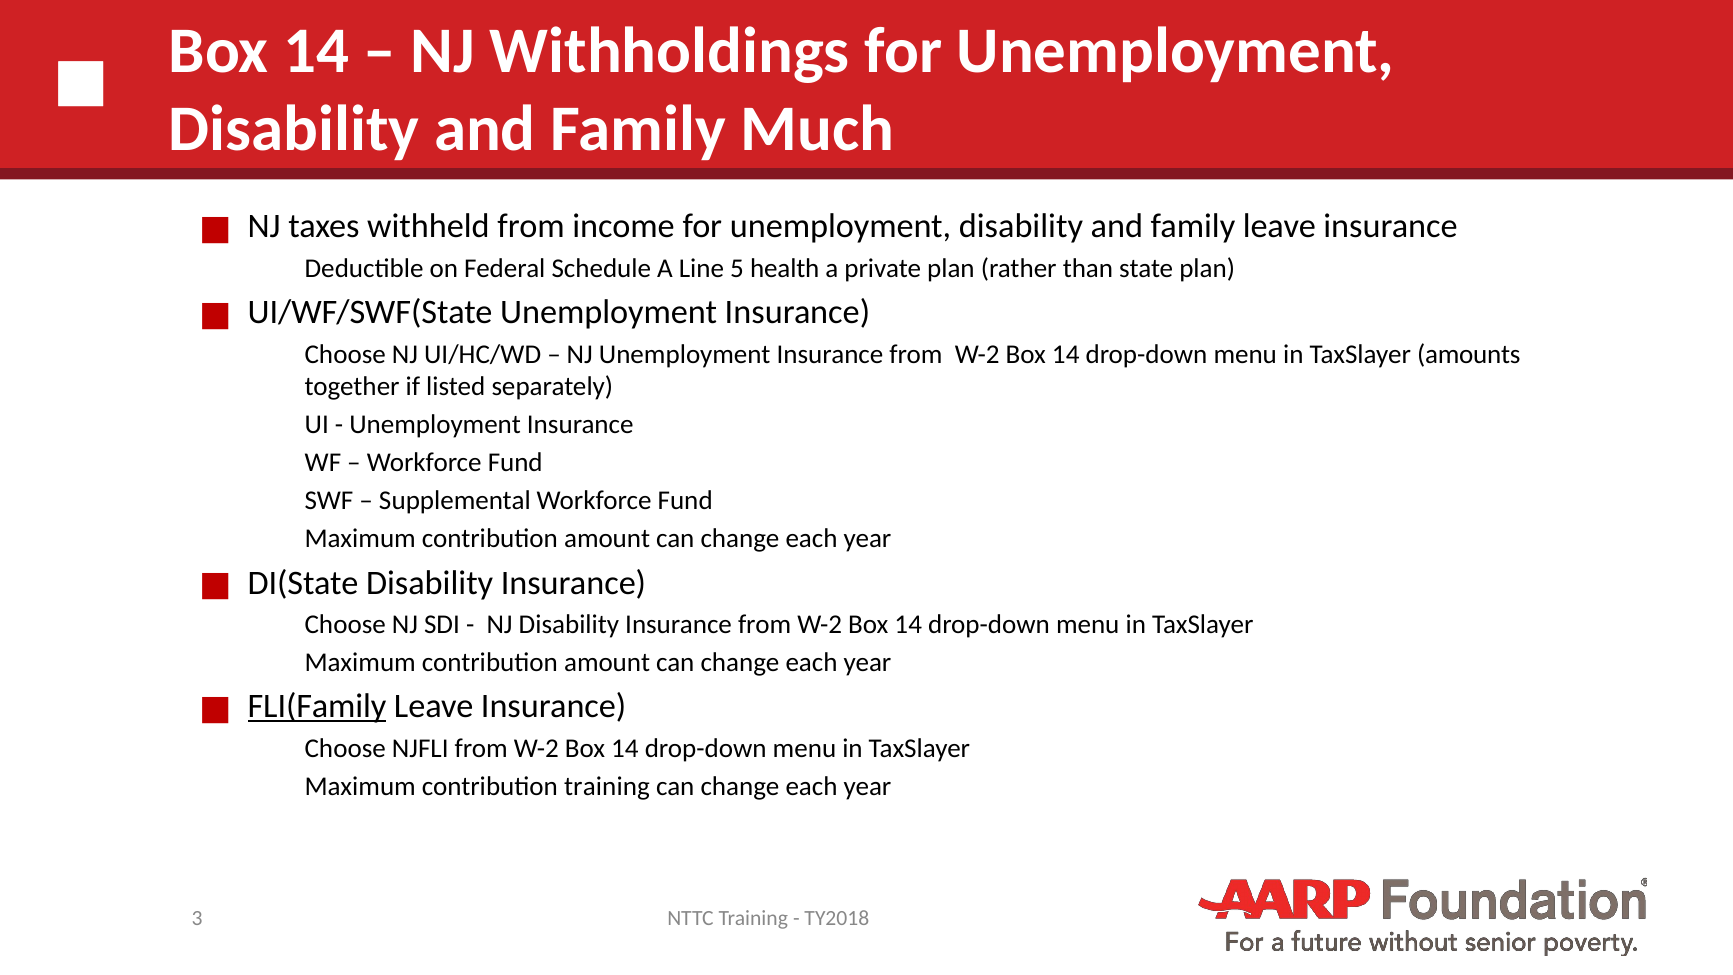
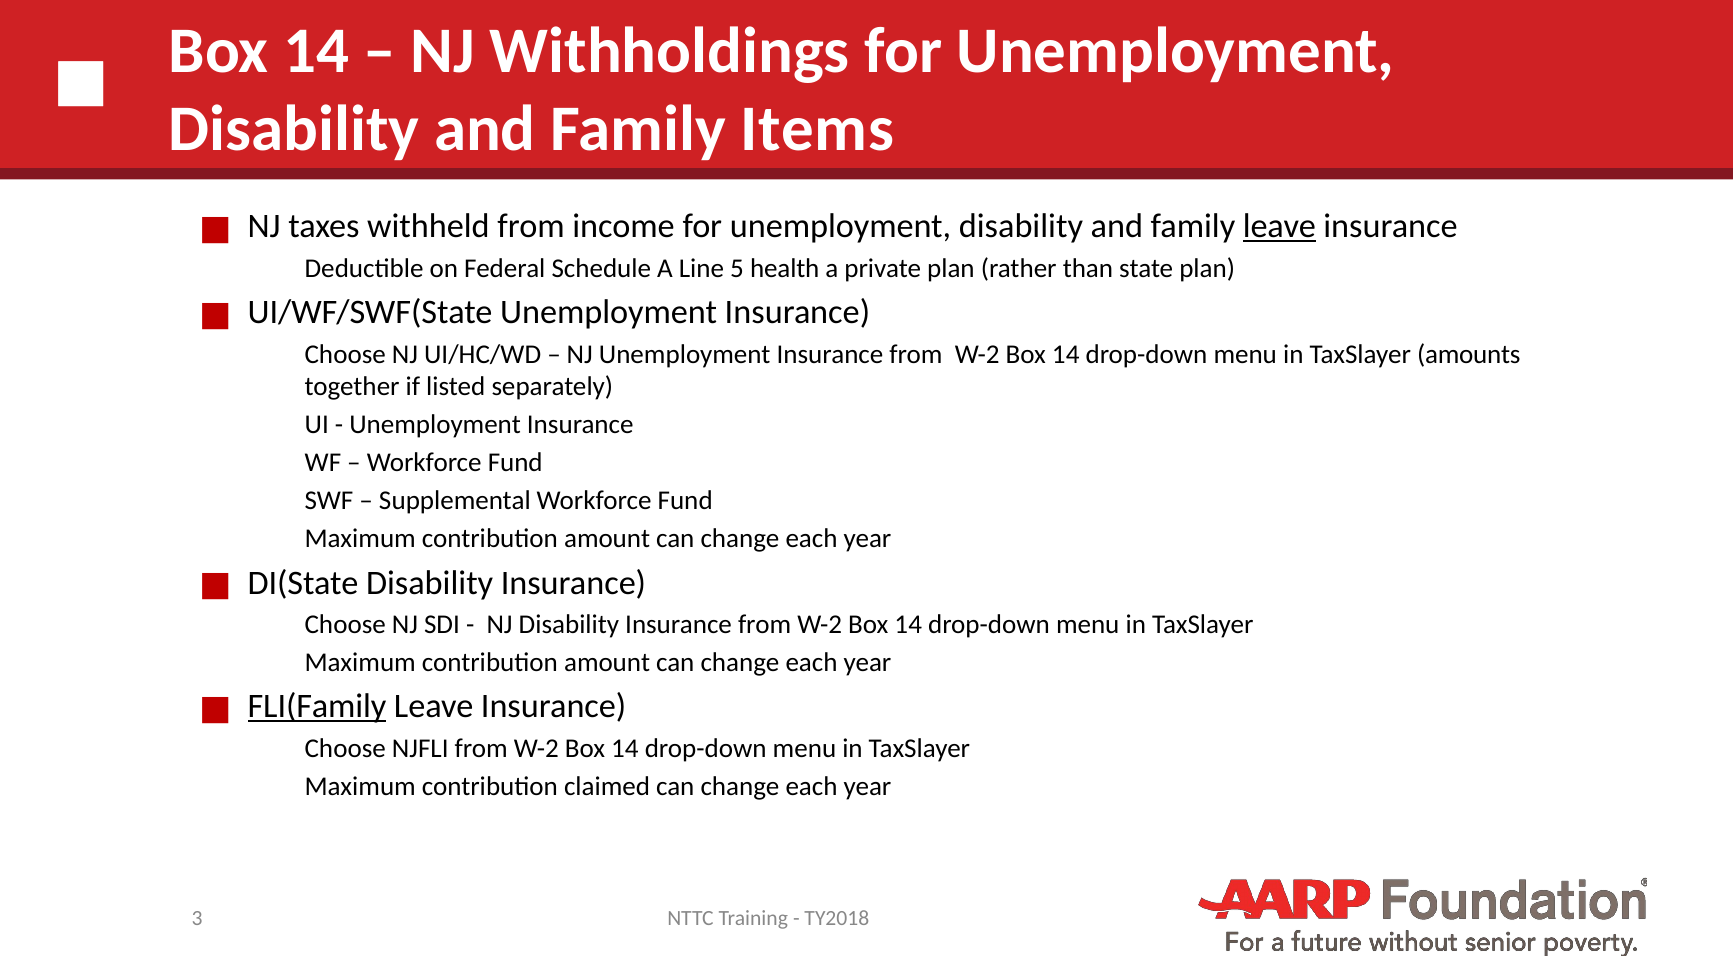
Much: Much -> Items (817, 129)
leave underline: none -> present (1279, 227)
contribution training: training -> claimed (607, 786)
